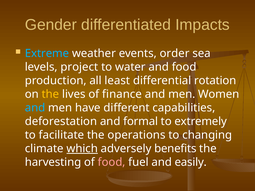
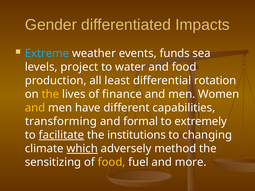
order: order -> funds (175, 53)
and colour: light blue -> yellow (35, 108)
deforestation: deforestation -> transforming (61, 122)
facilitate underline: none -> present (61, 135)
operations: operations -> institutions (137, 135)
benefits: benefits -> method (175, 149)
harvesting: harvesting -> sensitizing (53, 162)
food colour: pink -> yellow (112, 162)
easily: easily -> more (191, 162)
